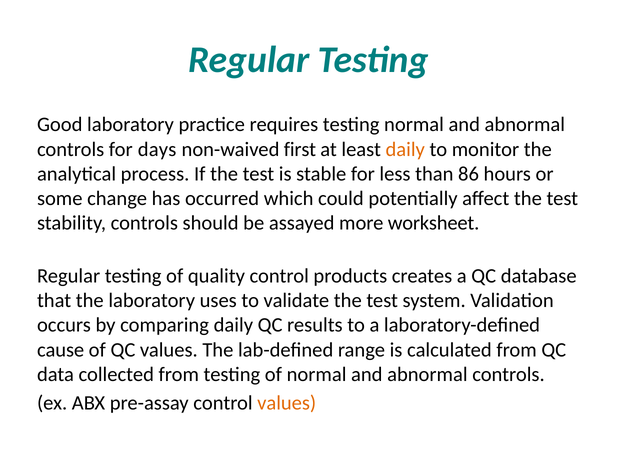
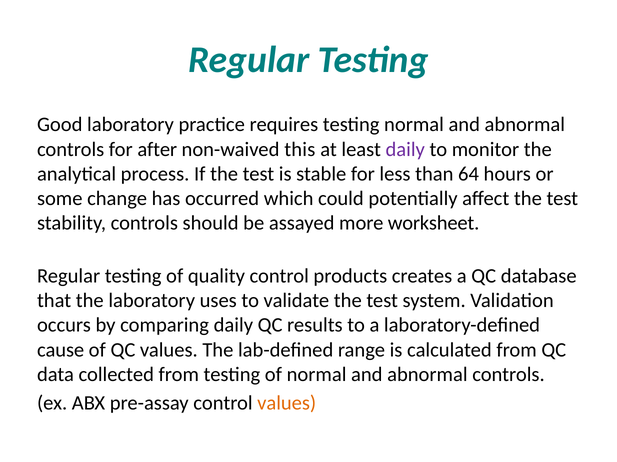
days: days -> after (157, 150)
first: first -> this (300, 150)
daily colour: orange -> purple (405, 150)
86: 86 -> 64 (469, 174)
